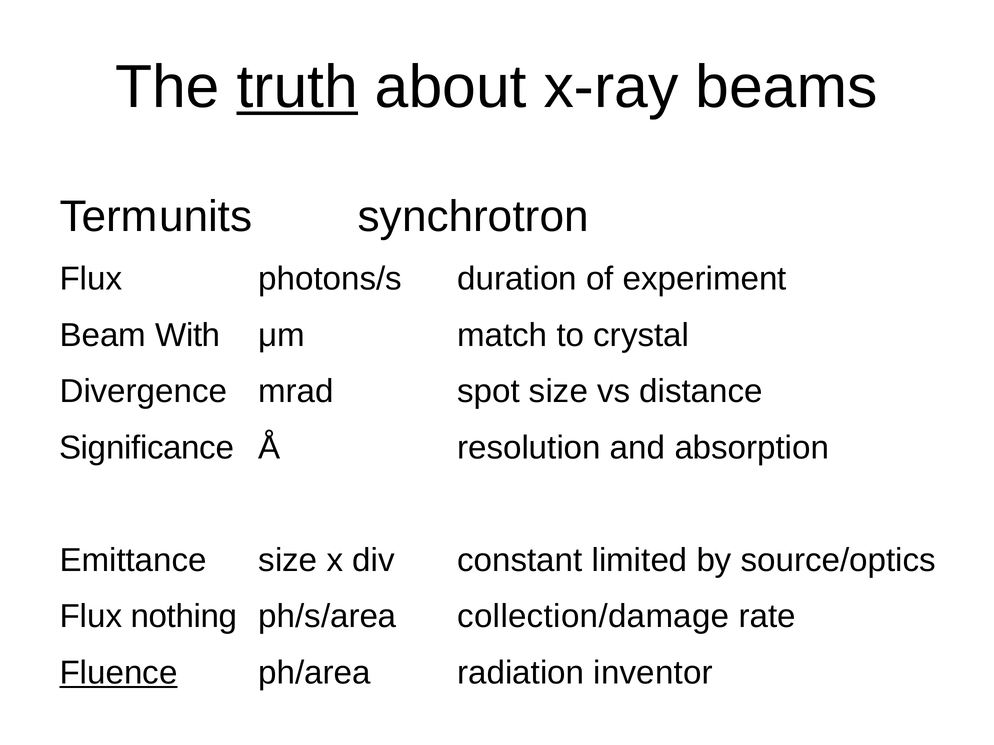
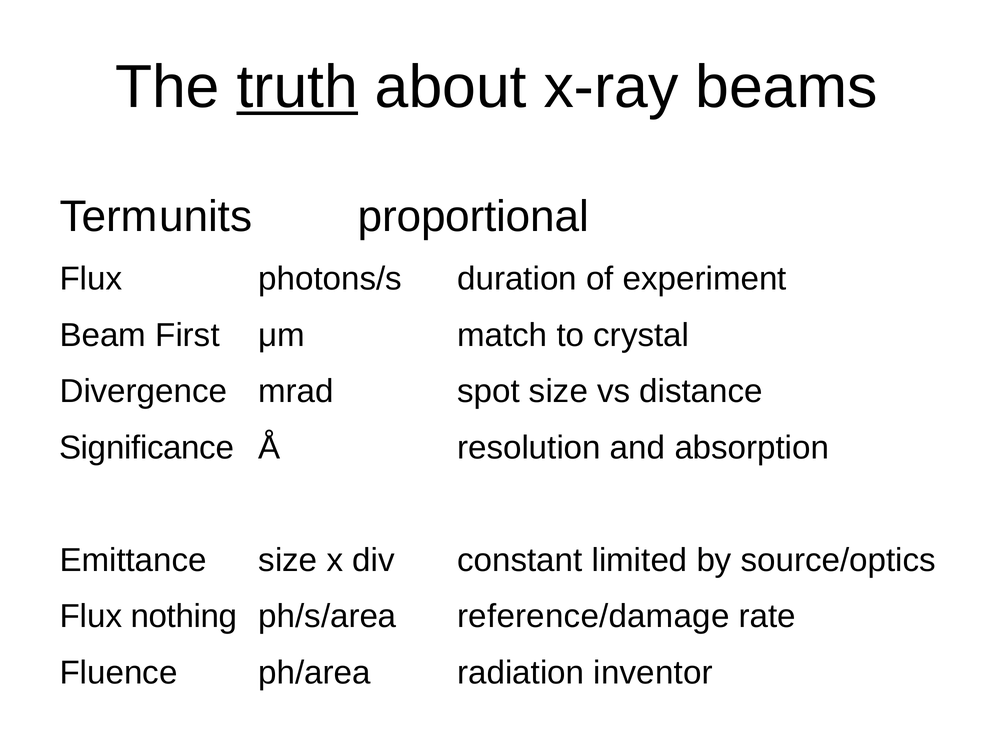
synchrotron: synchrotron -> proportional (473, 217)
With: With -> First (188, 335)
collection/damage: collection/damage -> reference/damage (593, 617)
Fluence underline: present -> none (119, 673)
